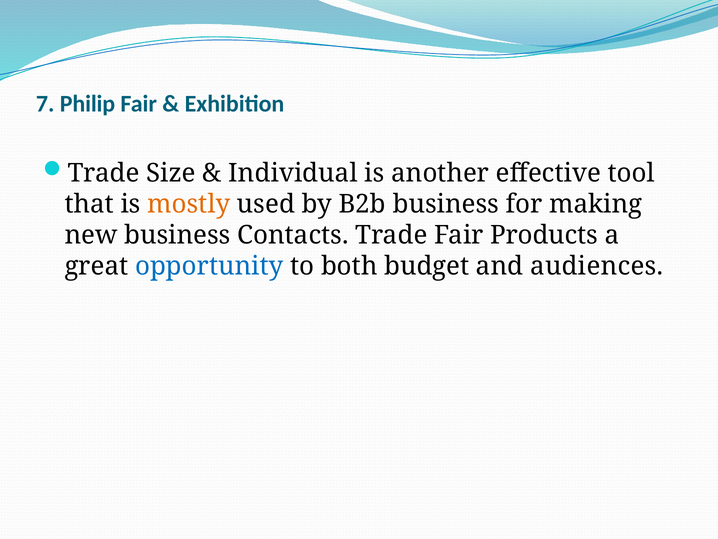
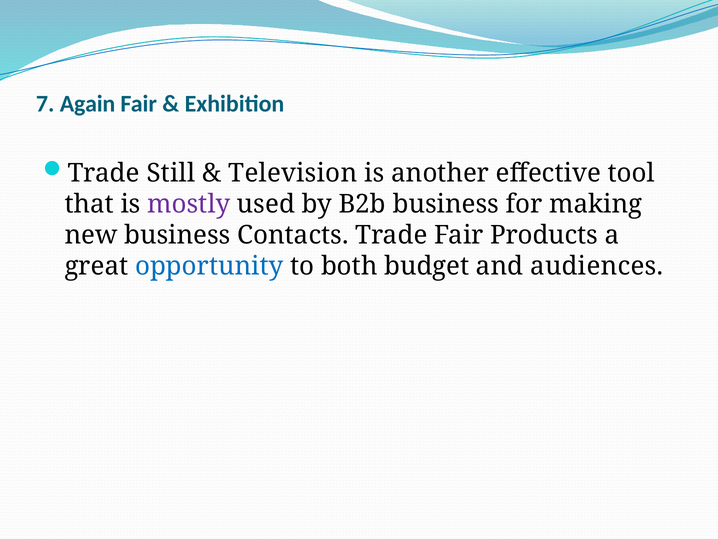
Philip: Philip -> Again (88, 104)
Size: Size -> Still (171, 173)
Individual: Individual -> Television (293, 173)
mostly colour: orange -> purple (189, 204)
